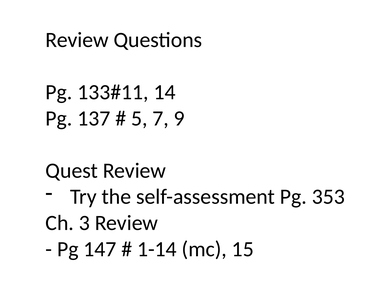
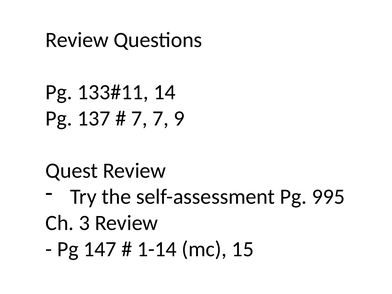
5: 5 -> 7 (139, 118)
353: 353 -> 995 (328, 197)
